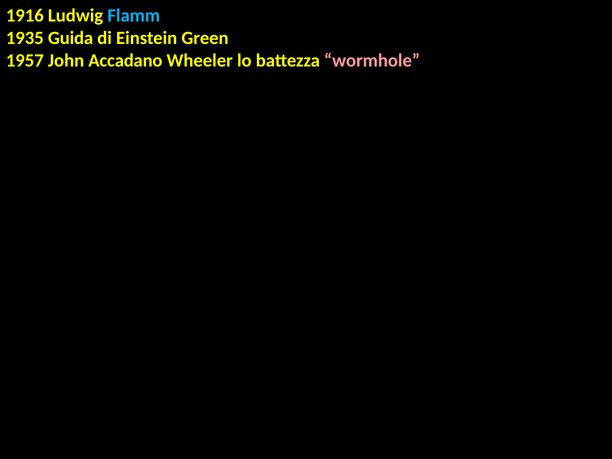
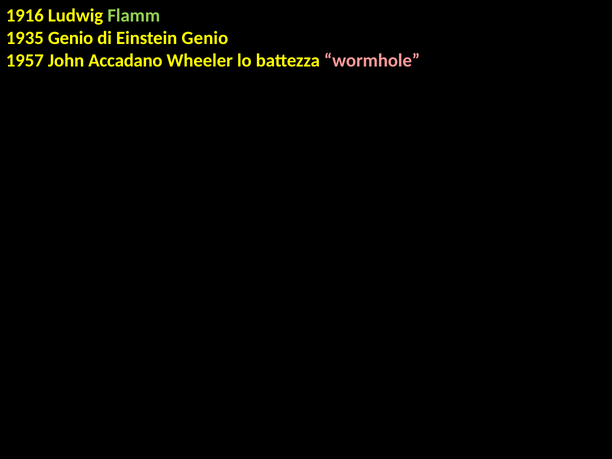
Flamm colour: light blue -> light green (134, 16)
1935 Guida: Guida -> Genio (71, 38)
Einstein Green: Green -> Genio (205, 38)
